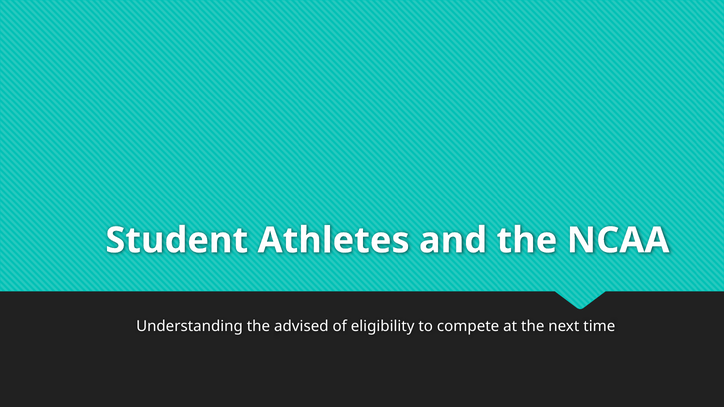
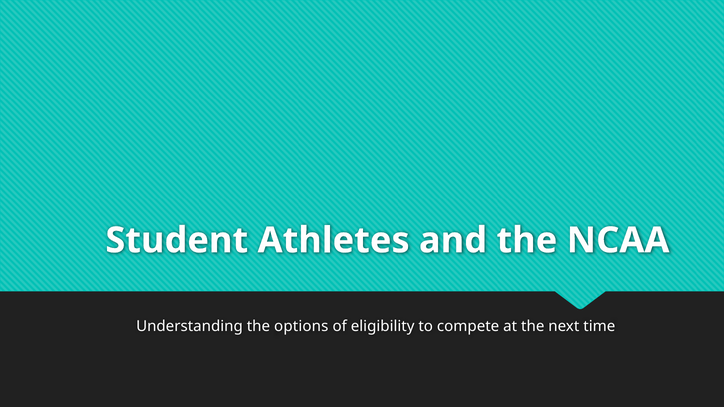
advised: advised -> options (301, 326)
